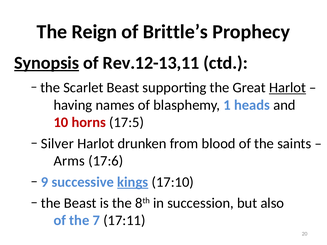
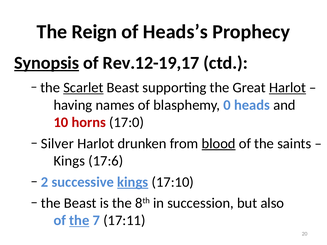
Brittle’s: Brittle’s -> Heads’s (175, 32)
Rev.12-13,11: Rev.12-13,11 -> Rev.12-19,17 (151, 63)
Scarlet underline: none -> present (83, 88)
1: 1 -> 0 (227, 105)
17:5: 17:5 -> 17:0 (127, 123)
blood underline: none -> present (219, 144)
Arms: Arms -> Kings (69, 161)
9: 9 -> 2 (45, 182)
the underline: none -> present (79, 221)
